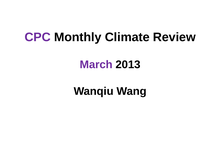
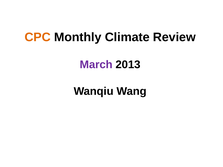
CPC colour: purple -> orange (38, 37)
